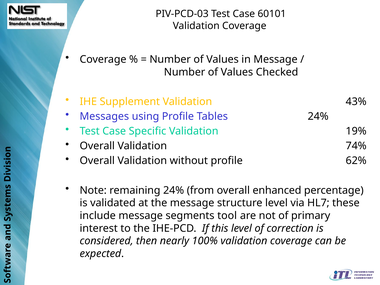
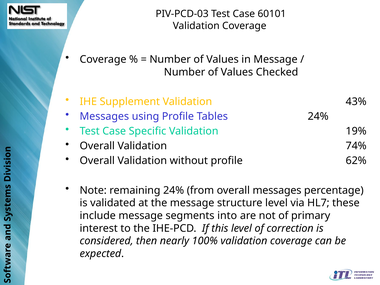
overall enhanced: enhanced -> messages (277, 190)
tool: tool -> into (227, 216)
